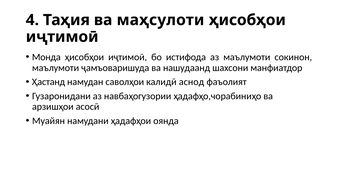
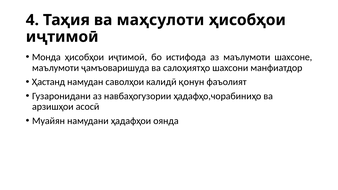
сокинон: сокинон -> шахсоне (293, 57)
нашудаанд: нашудаанд -> салоҳиятҳо (187, 68)
аснод: аснод -> қонун (192, 82)
